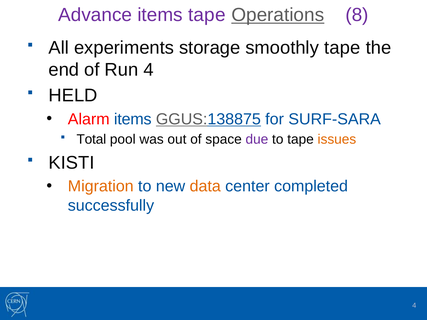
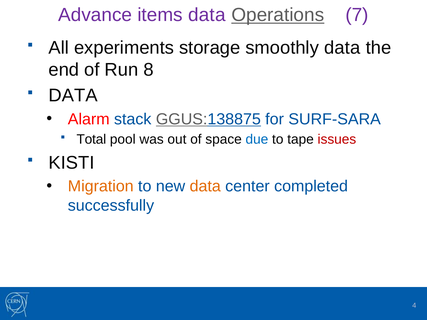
items tape: tape -> data (207, 15)
8: 8 -> 7 (357, 15)
smoothly tape: tape -> data (342, 48)
Run 4: 4 -> 8 (149, 70)
HELD: HELD -> DATA (73, 95)
Alarm items: items -> stack (133, 119)
due colour: purple -> blue (257, 140)
issues colour: orange -> red (337, 140)
